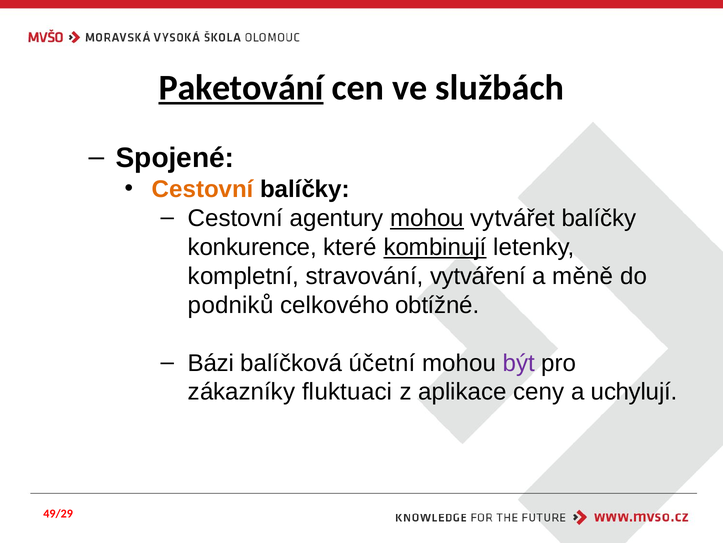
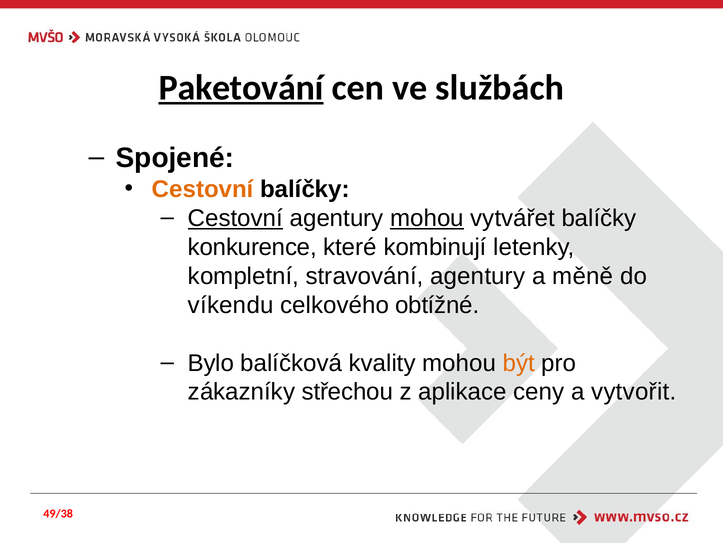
Cestovní underline: none -> present (235, 218)
kombinují underline: present -> none (435, 247)
stravování vytváření: vytváření -> agentury (478, 276)
podniků: podniků -> víkendu (231, 305)
Bázi: Bázi -> Bylo (211, 363)
účetní: účetní -> kvality (382, 363)
být colour: purple -> orange (519, 363)
fluktuaci: fluktuaci -> střechou (347, 391)
uchylují: uchylují -> vytvořit (634, 391)
49/29: 49/29 -> 49/38 (58, 513)
